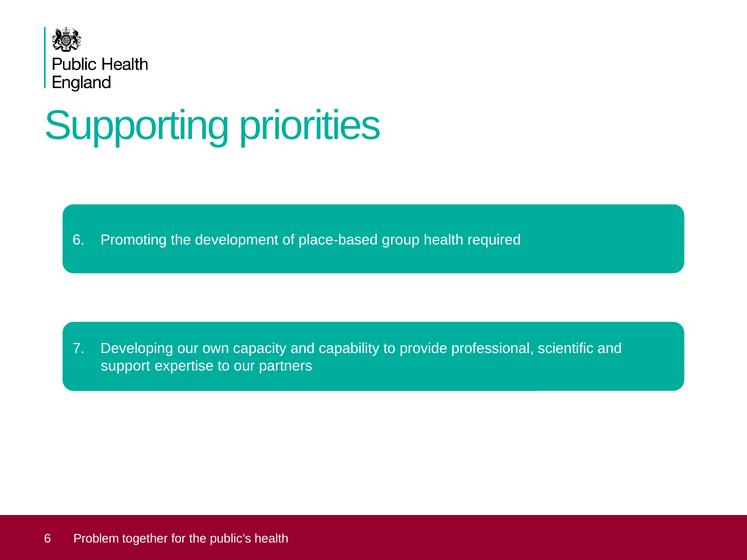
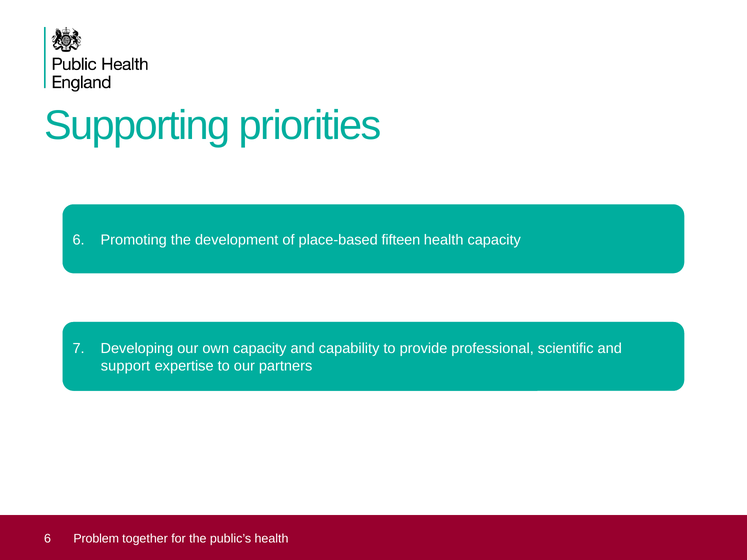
group: group -> fifteen (401, 240)
health required: required -> capacity (494, 240)
